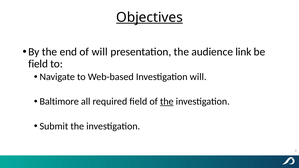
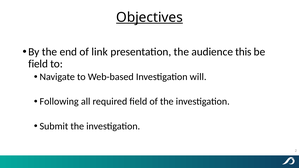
of will: will -> link (100, 52)
link: link -> this (243, 52)
Baltimore: Baltimore -> Following (59, 102)
the underline: present -> none (167, 102)
